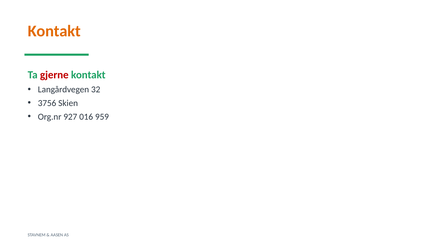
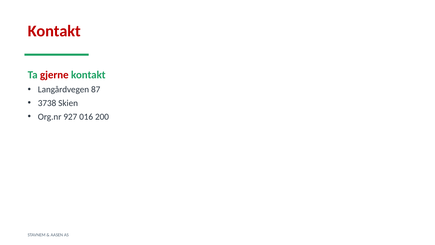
Kontakt colour: orange -> red (54, 31)
32: 32 -> 87 (96, 89)
3756: 3756 -> 3738 (47, 103)
959: 959 -> 200 (102, 117)
